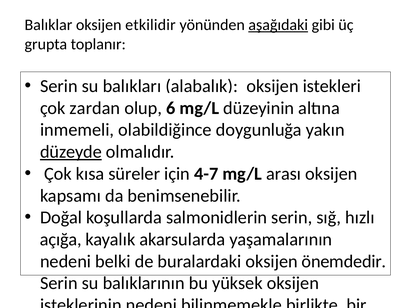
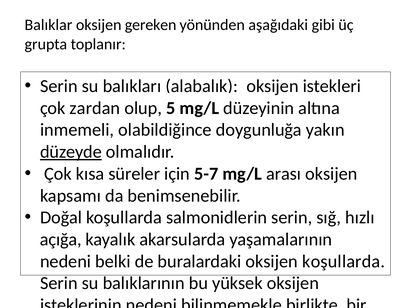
etkilidir: etkilidir -> gereken (151, 25)
aşağıdaki underline: present -> none (278, 25)
6: 6 -> 5 (171, 108)
4-7: 4-7 -> 5-7 (206, 174)
oksijen önemdedir: önemdedir -> koşullarda (344, 262)
